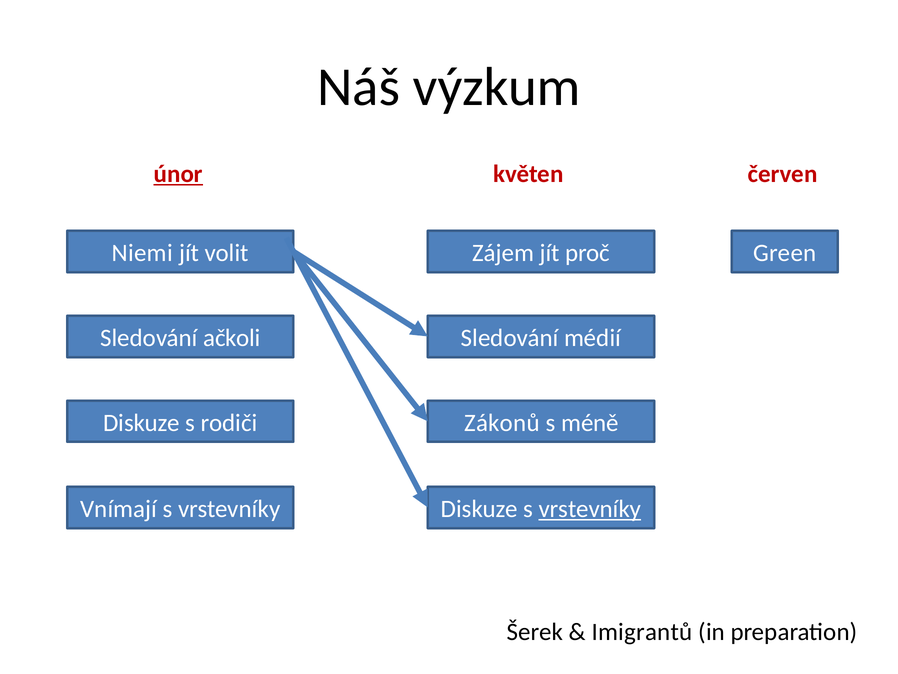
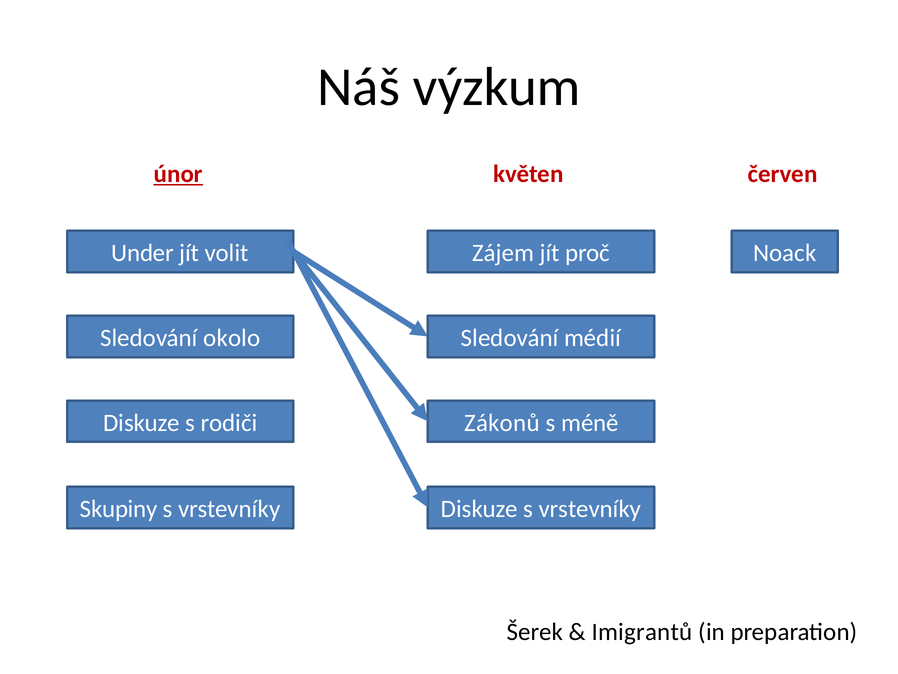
Niemi: Niemi -> Under (143, 253)
Green: Green -> Noack (785, 253)
ačkoli: ačkoli -> okolo (232, 338)
Vnímají: Vnímají -> Skupiny (119, 509)
vrstevníky underline: present -> none (590, 509)
